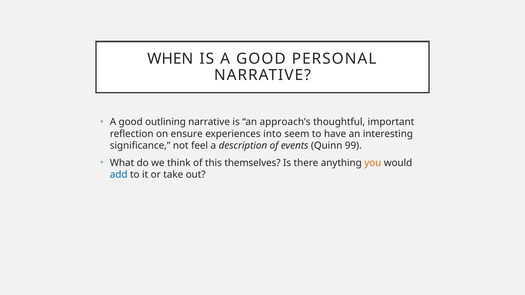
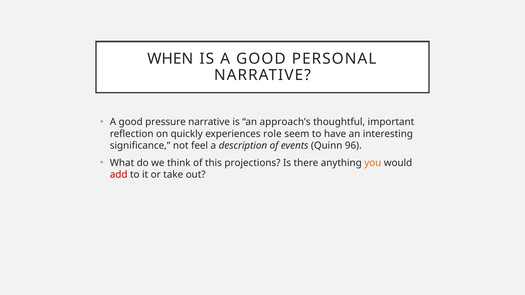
outlining: outlining -> pressure (165, 122)
ensure: ensure -> quickly (187, 134)
into: into -> role (272, 134)
99: 99 -> 96 (353, 146)
themselves: themselves -> projections (252, 163)
add colour: blue -> red (119, 175)
